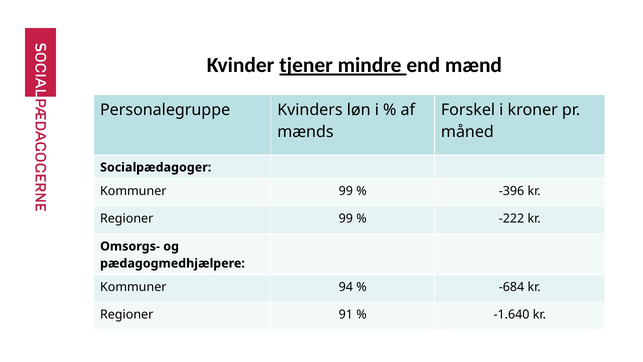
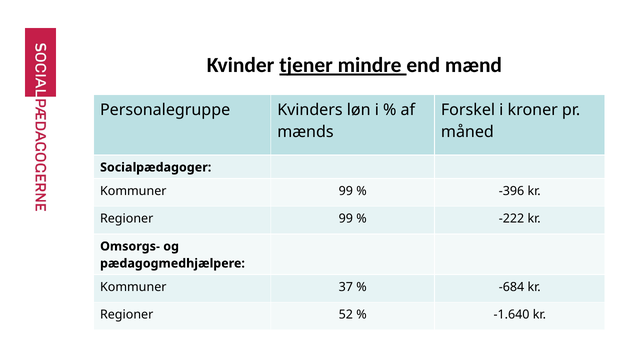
94: 94 -> 37 (346, 287)
91: 91 -> 52 (346, 314)
